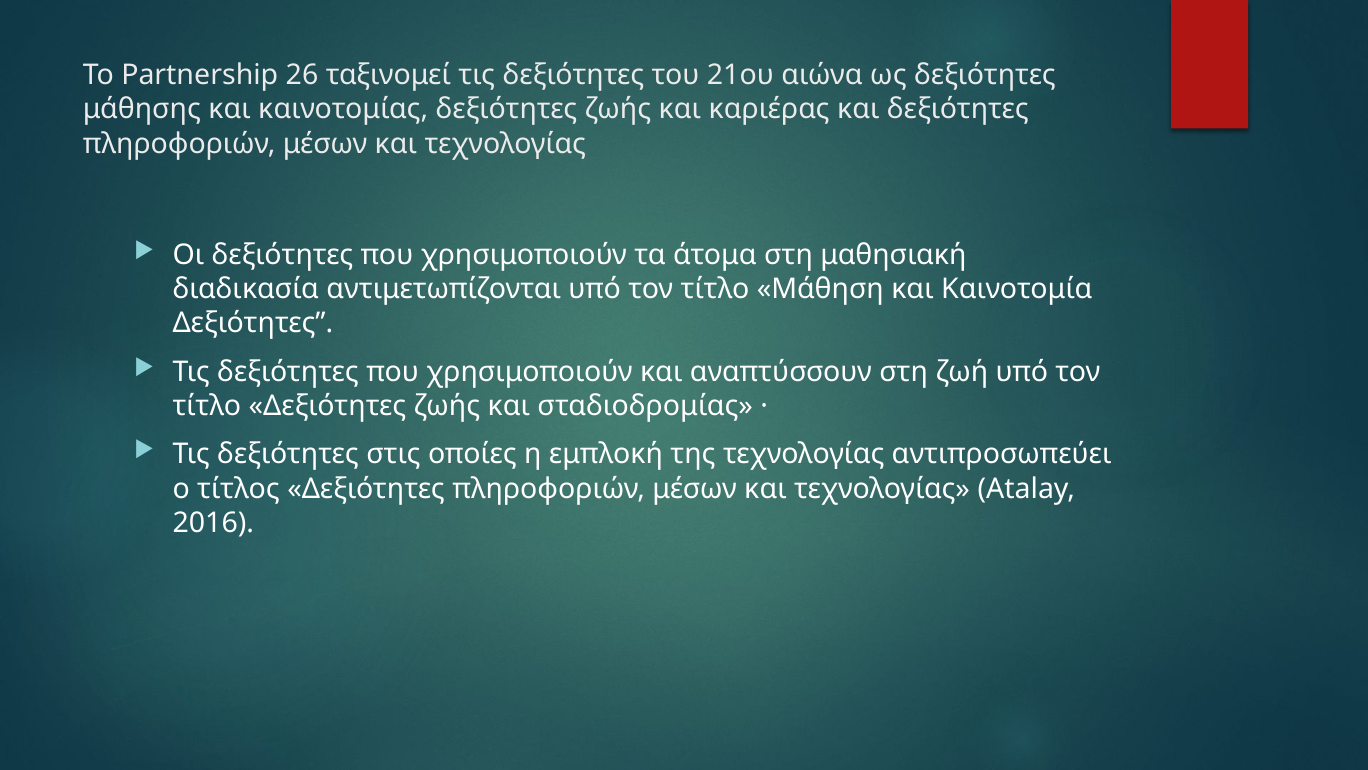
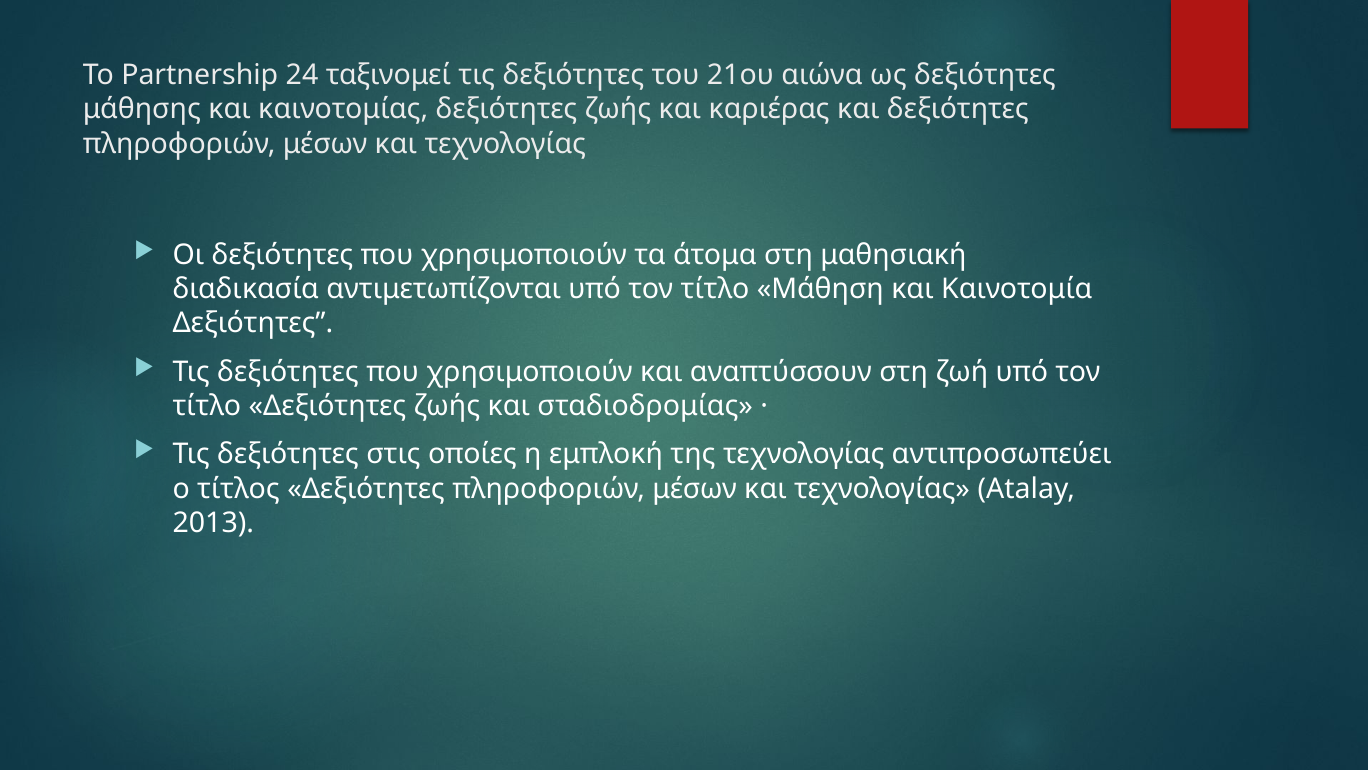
26: 26 -> 24 (302, 75)
2016: 2016 -> 2013 (213, 523)
